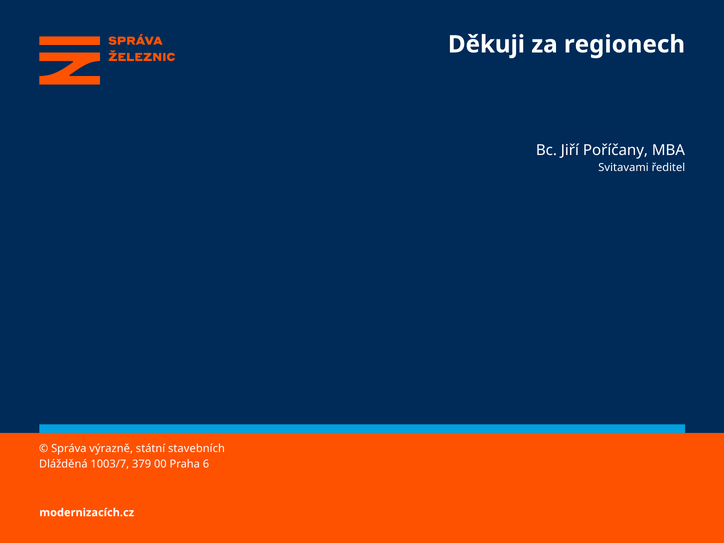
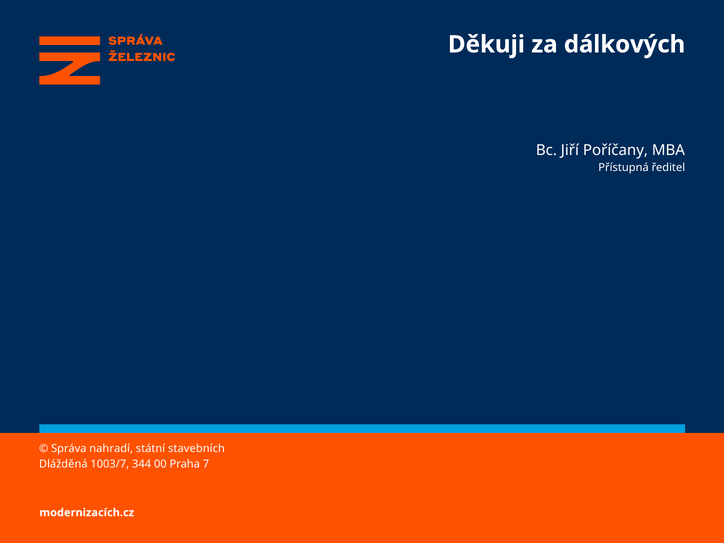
regionech: regionech -> dálkových (625, 44)
Svitavami: Svitavami -> Přístupná (624, 168)
výrazně: výrazně -> nahradí (111, 448)
379: 379 -> 344 (142, 464)
6: 6 -> 7 (206, 464)
